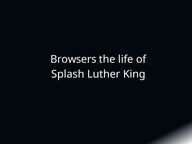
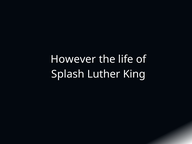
Browsers: Browsers -> However (73, 59)
